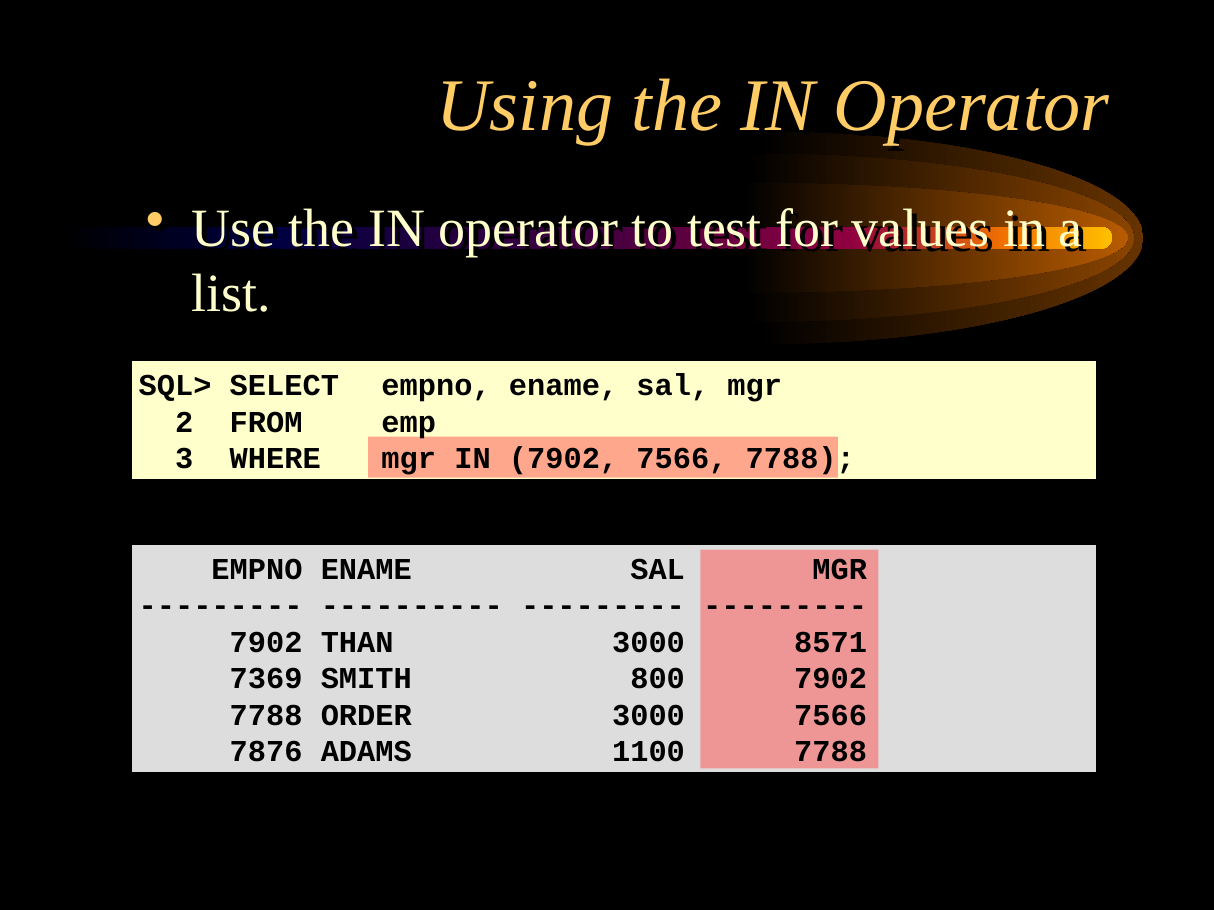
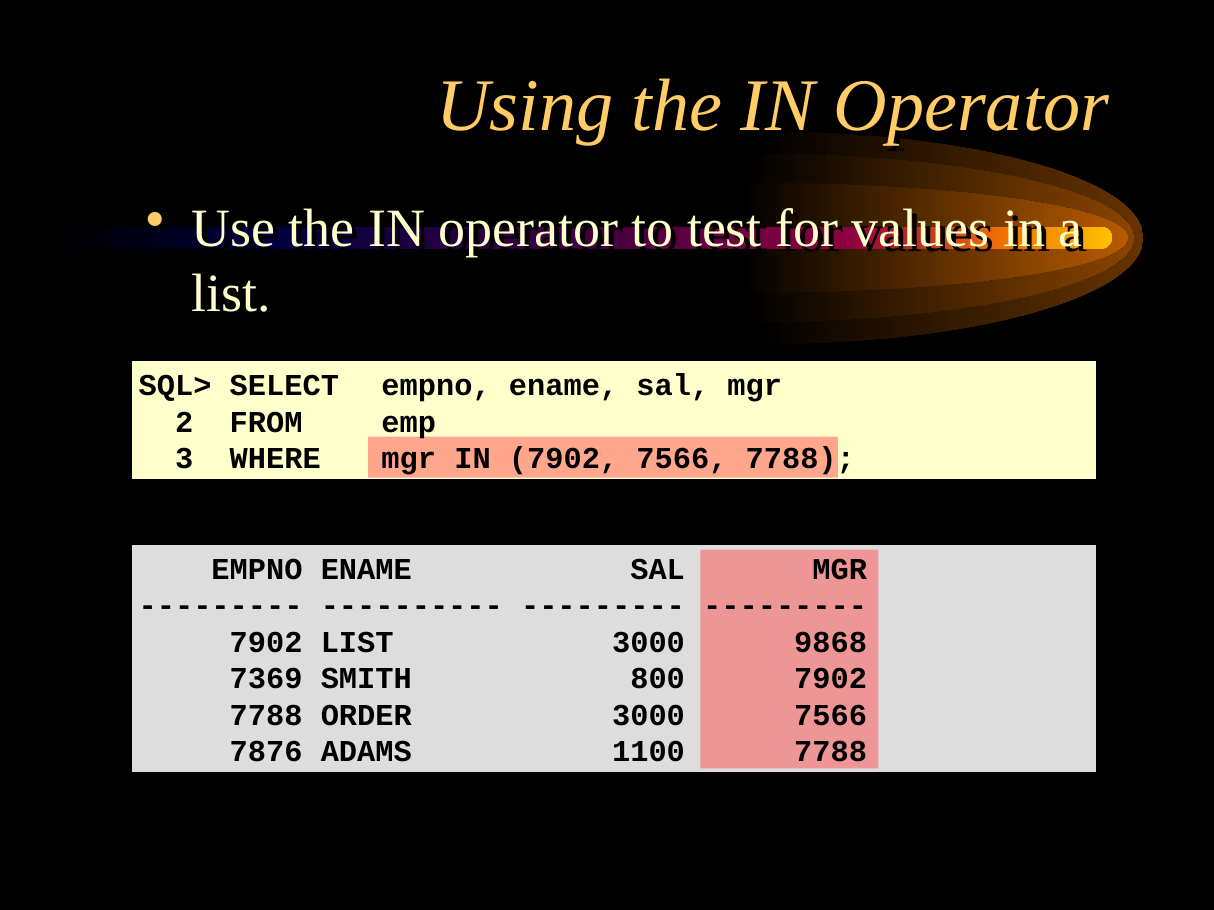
7902 THAN: THAN -> LIST (357, 643)
8571: 8571 -> 9868 (831, 643)
